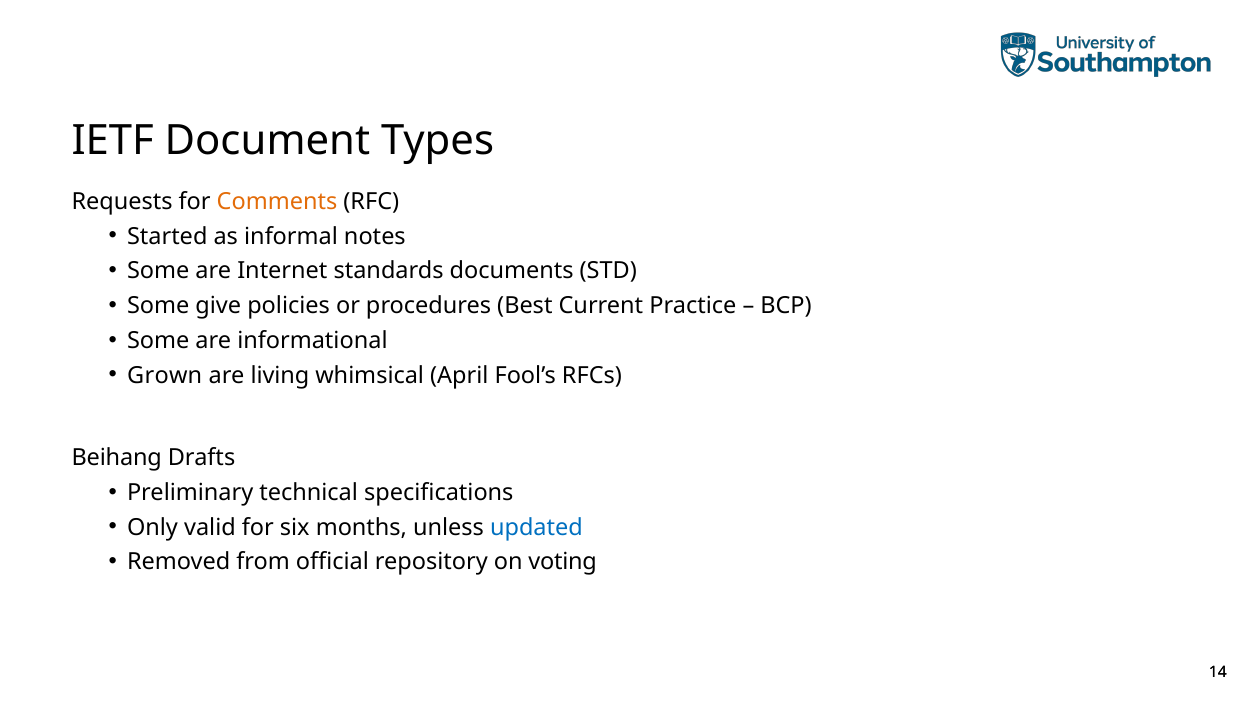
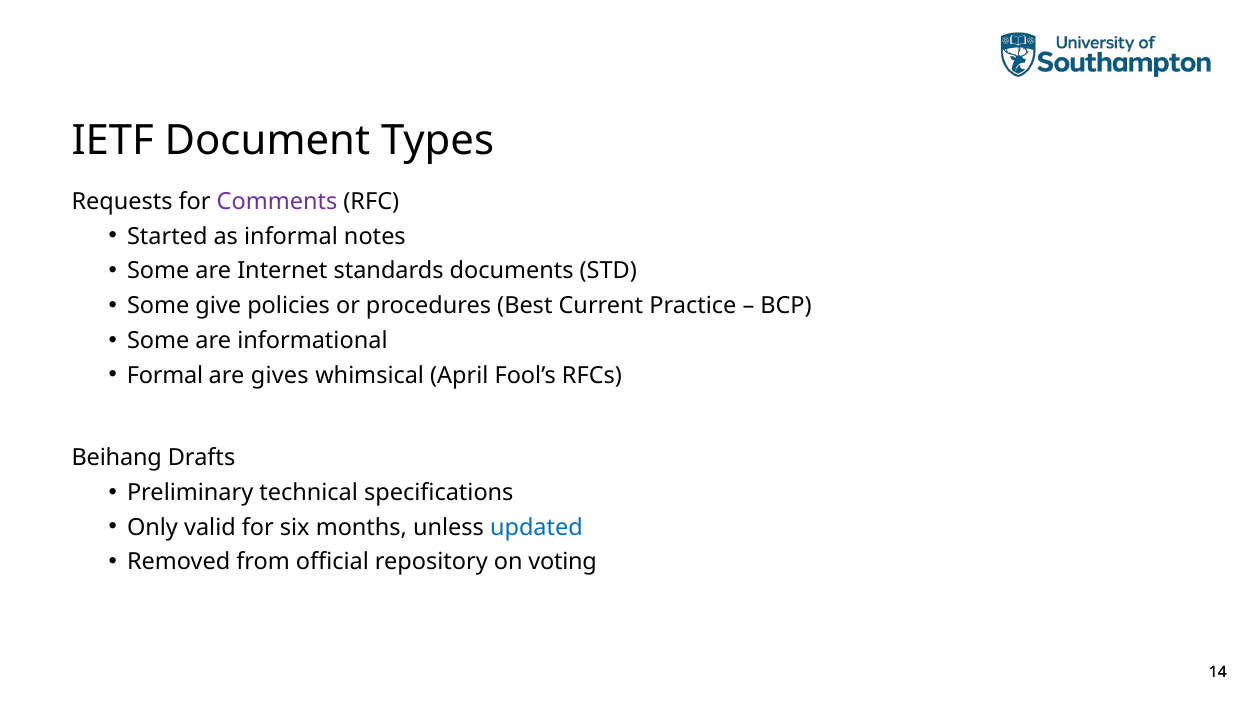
Comments colour: orange -> purple (277, 202)
Grown: Grown -> Formal (165, 376)
living: living -> gives (280, 376)
